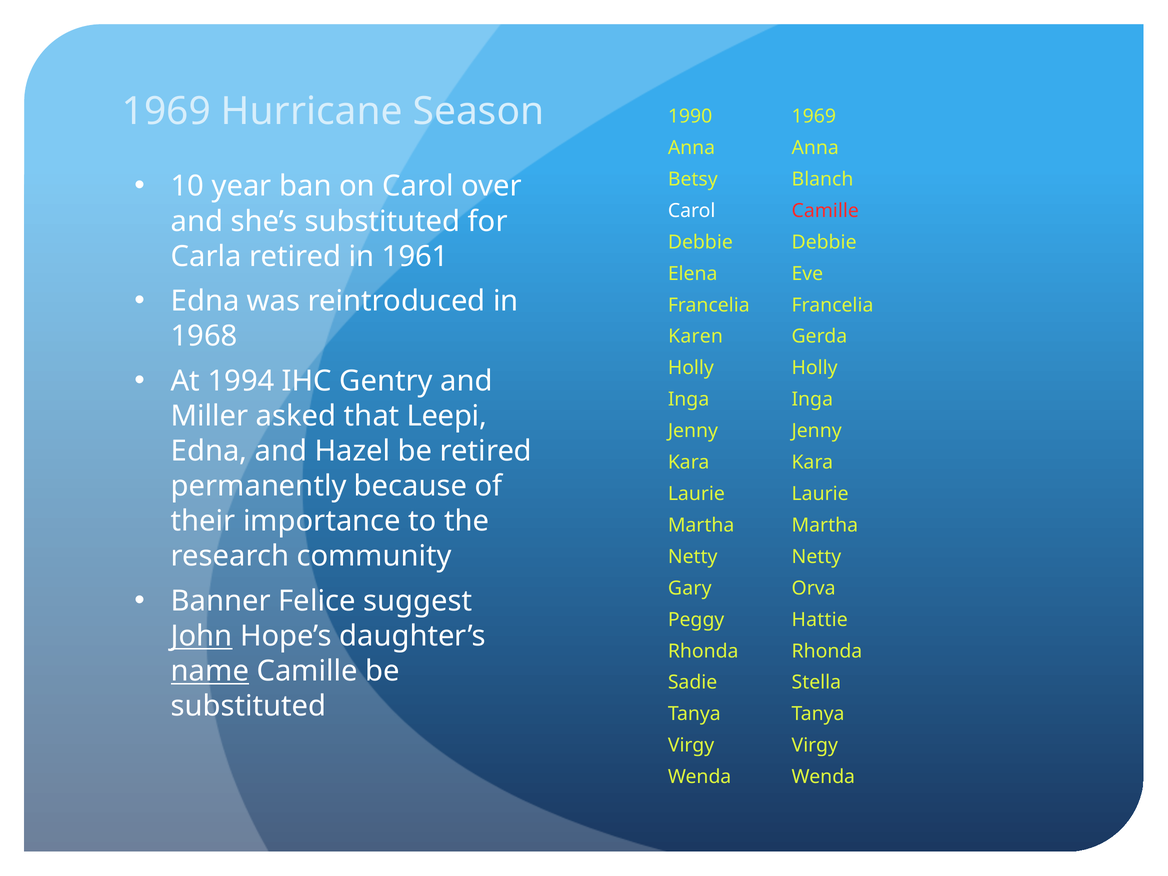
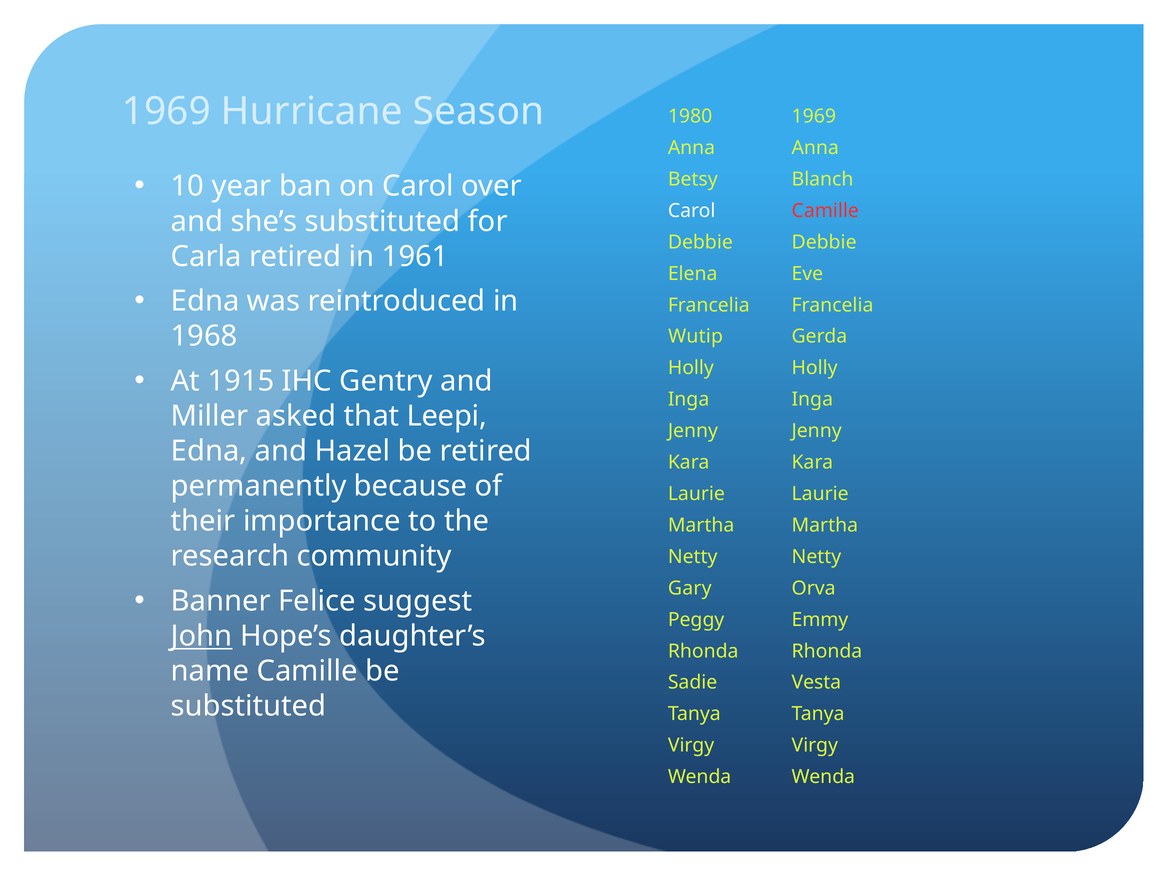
1990: 1990 -> 1980 (690, 116)
Karen: Karen -> Wutip (696, 337)
1994: 1994 -> 1915 (241, 381)
Hattie: Hattie -> Emmy (820, 620)
name underline: present -> none (210, 671)
Stella: Stella -> Vesta (816, 683)
